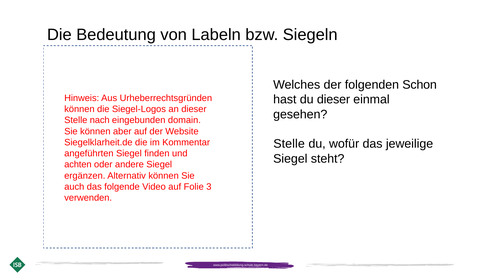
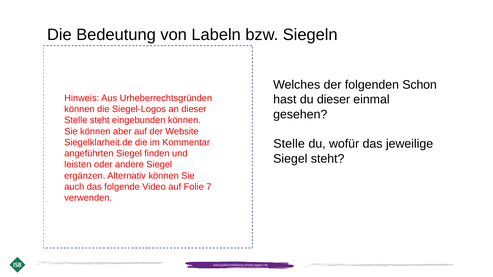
Stelle nach: nach -> steht (100, 120)
eingebunden domain: domain -> können (184, 120)
achten: achten -> leisten (78, 165)
3: 3 -> 7 (209, 187)
